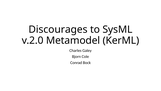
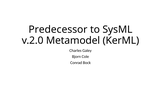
Discourages: Discourages -> Predecessor (58, 29)
